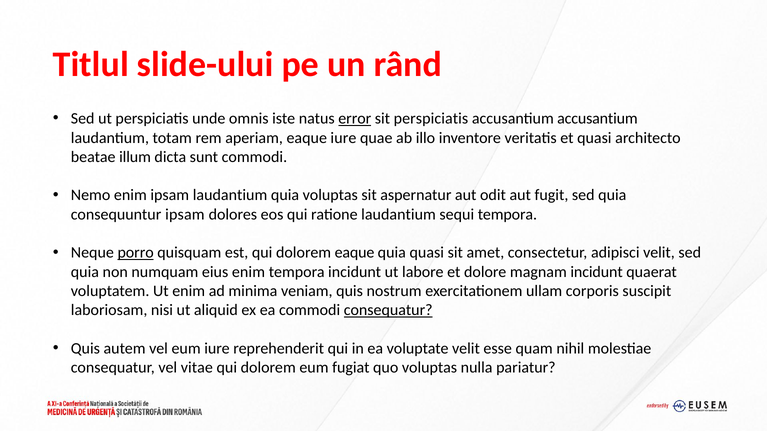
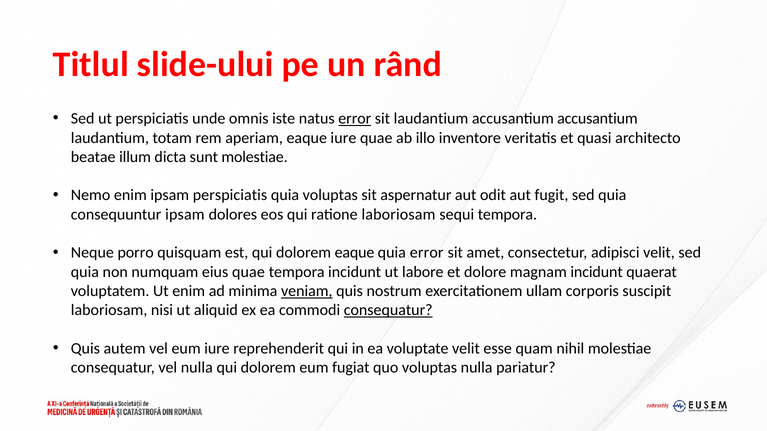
sit perspiciatis: perspiciatis -> laudantium (431, 119)
sunt commodi: commodi -> molestiae (255, 157)
ipsam laudantium: laudantium -> perspiciatis (230, 195)
ratione laudantium: laudantium -> laboriosam (398, 215)
porro underline: present -> none (136, 253)
quia quasi: quasi -> error (427, 253)
eius enim: enim -> quae (248, 272)
veniam underline: none -> present (307, 291)
vel vitae: vitae -> nulla (197, 368)
